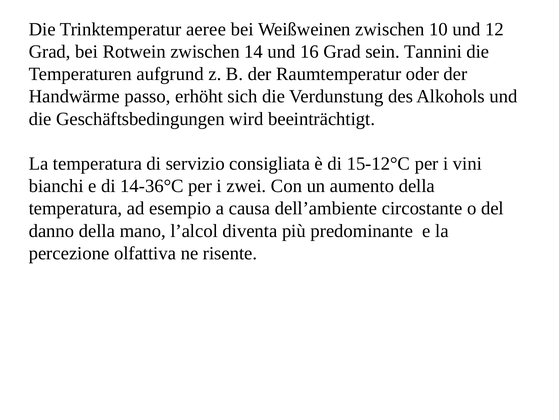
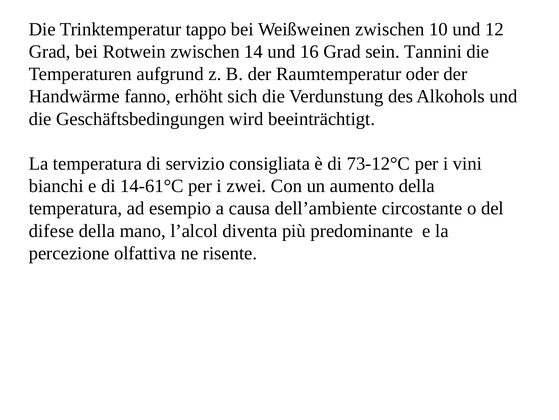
aeree: aeree -> tappo (206, 29)
passo: passo -> fanno (148, 96)
15-12°C: 15-12°C -> 73-12°C (378, 163)
14-36°C: 14-36°C -> 14-61°C (152, 186)
danno: danno -> difese (51, 230)
